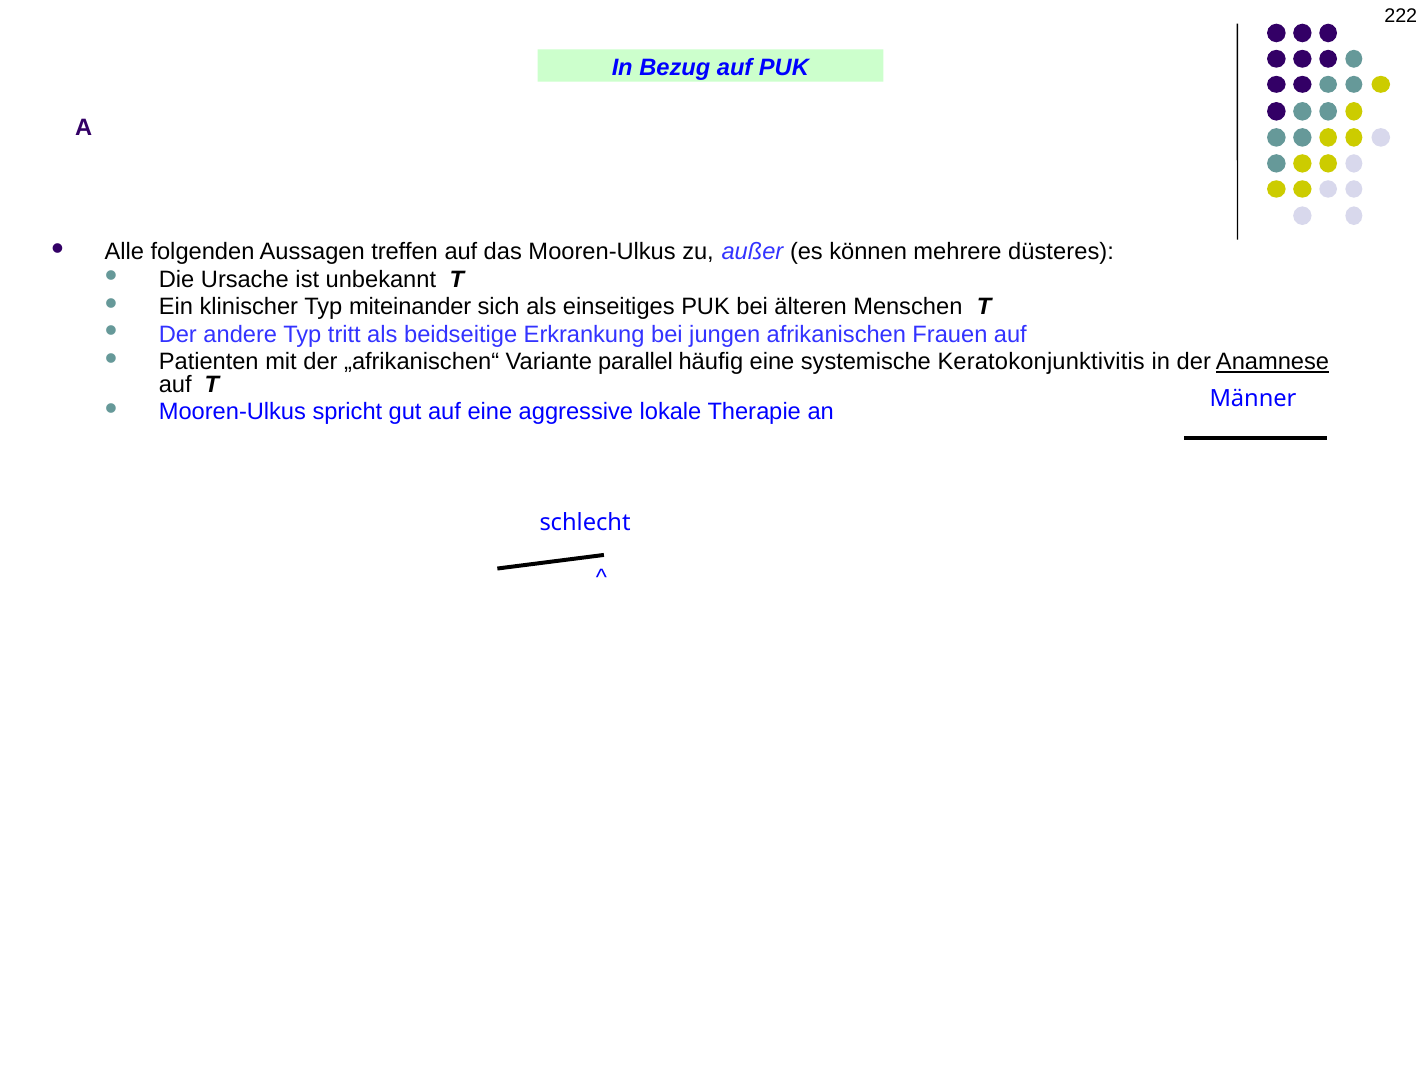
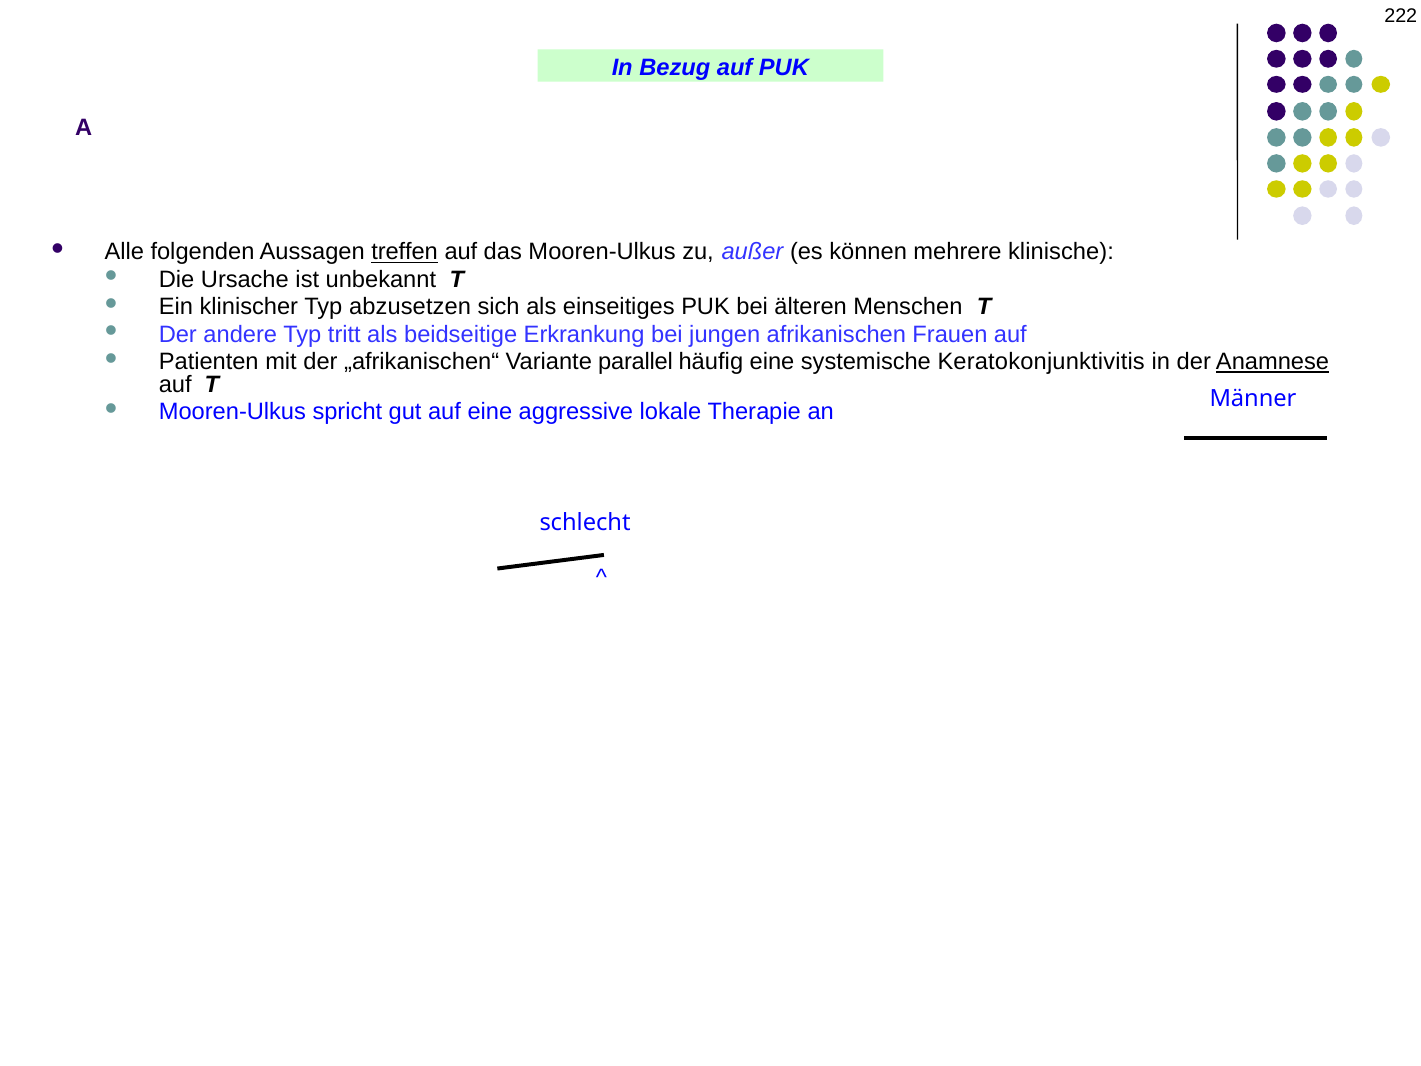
treffen underline: none -> present (405, 252)
düsteres: düsteres -> klinische (1061, 252)
miteinander: miteinander -> abzusetzen (410, 307)
